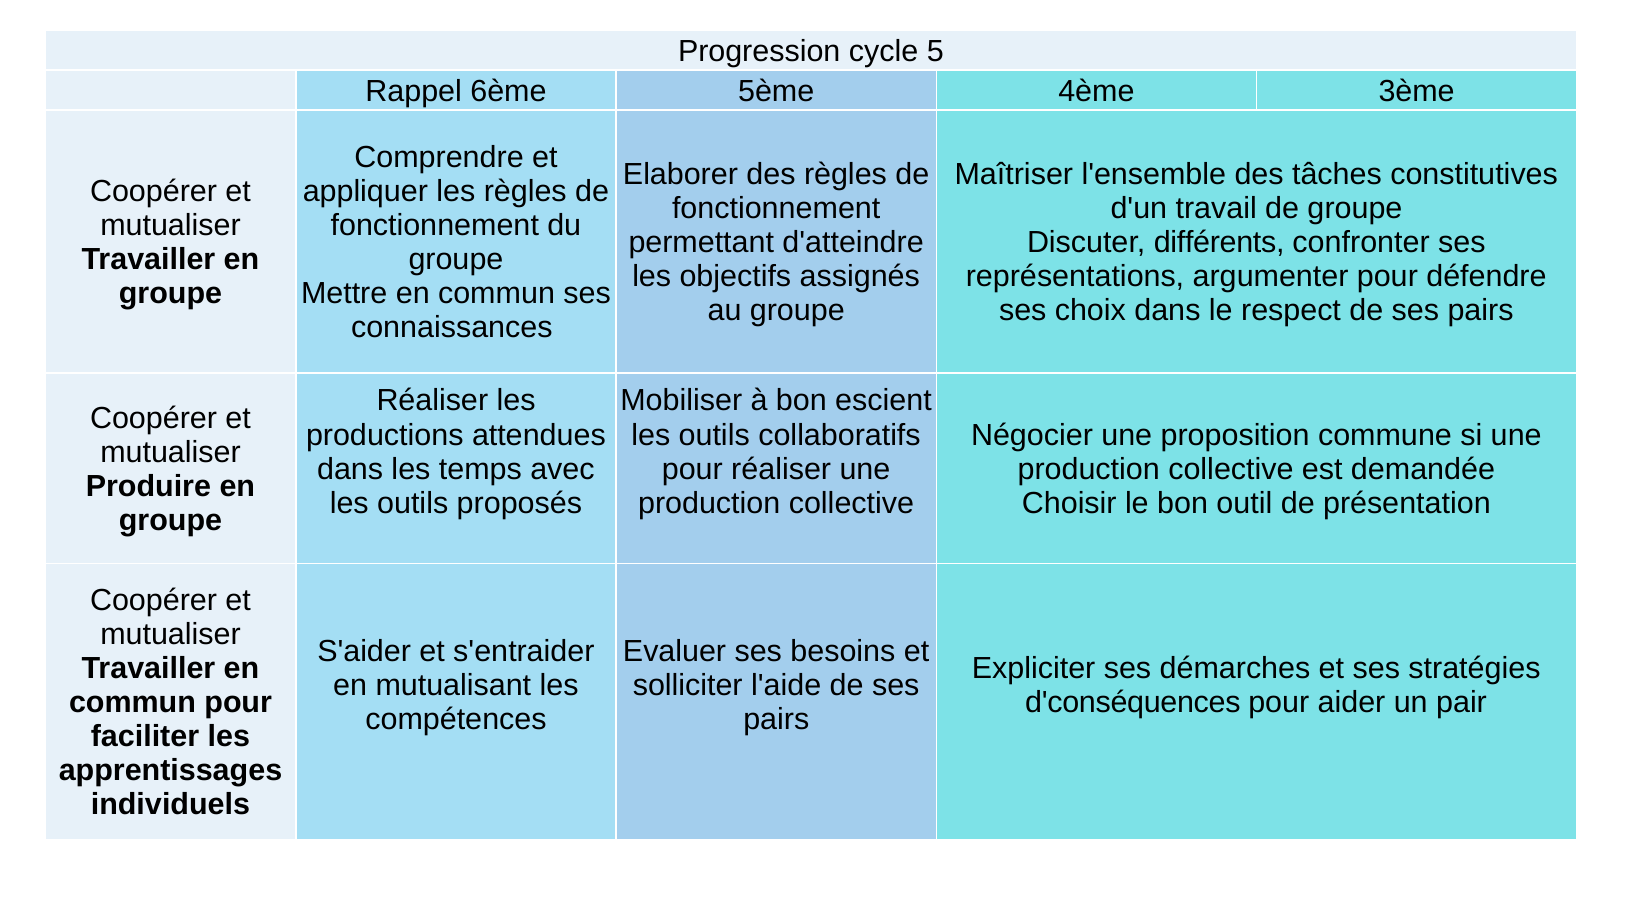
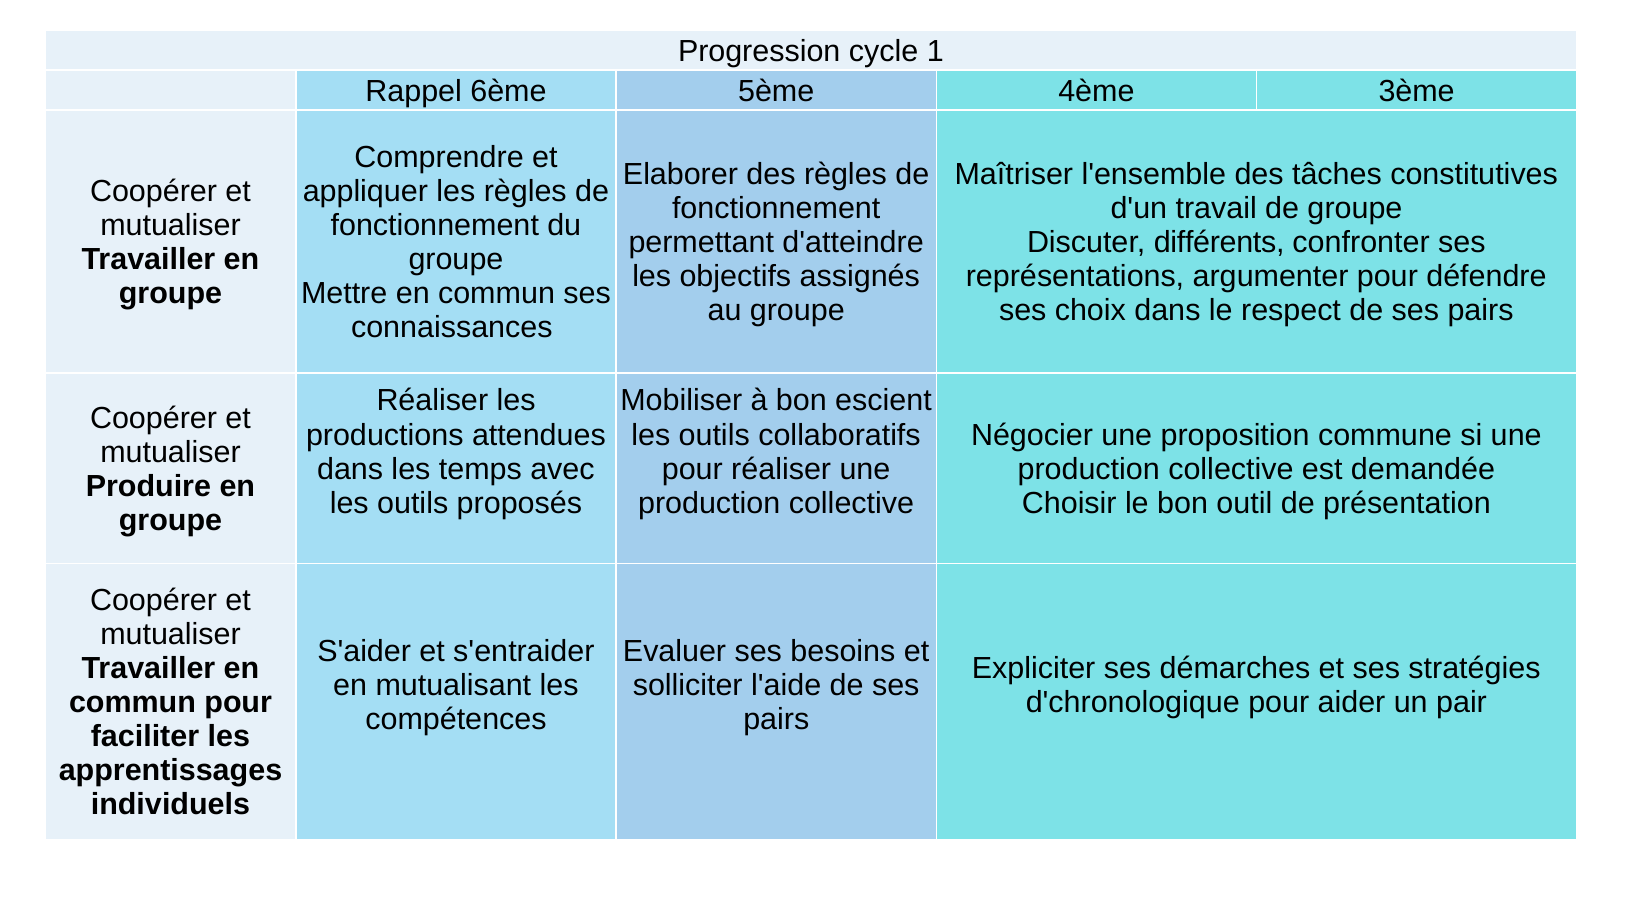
5: 5 -> 1 (935, 51)
d'conséquences: d'conséquences -> d'chronologique (1133, 703)
